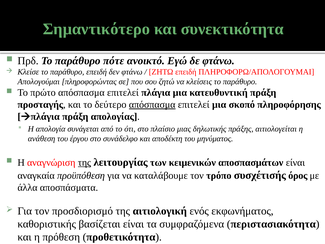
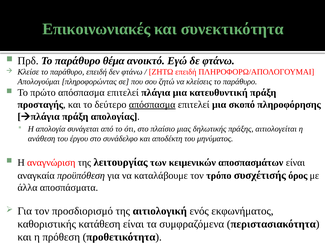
Σημαντικότερο: Σημαντικότερο -> Επικοινωνιακές (96, 29)
πότε: πότε -> θέμα (114, 61)
της underline: present -> none (84, 162)
βασίζεται: βασίζεται -> κατάθεση (100, 224)
